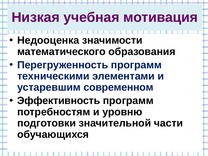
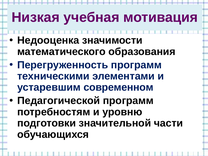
Эффективность: Эффективность -> Педагогической (59, 101)
